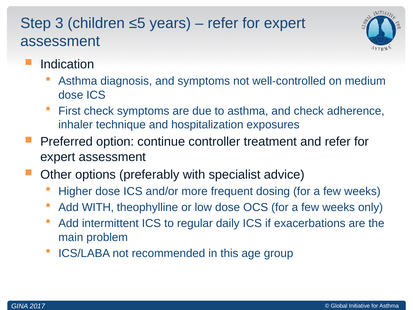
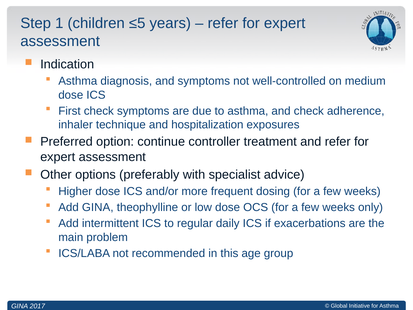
3: 3 -> 1 (59, 23)
Add WITH: WITH -> GINA (98, 207)
